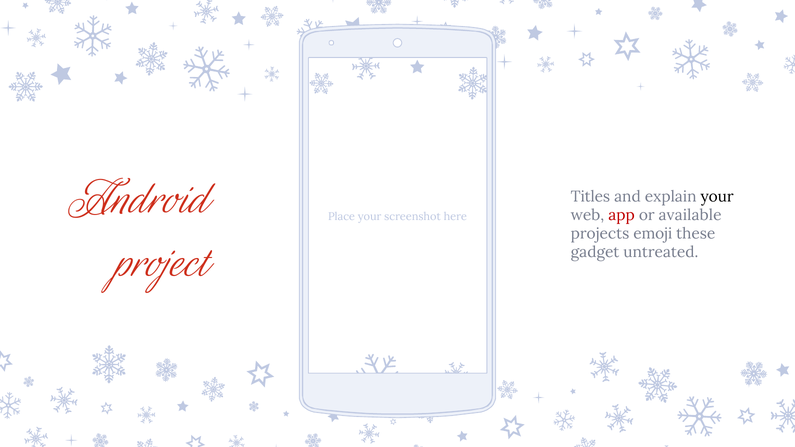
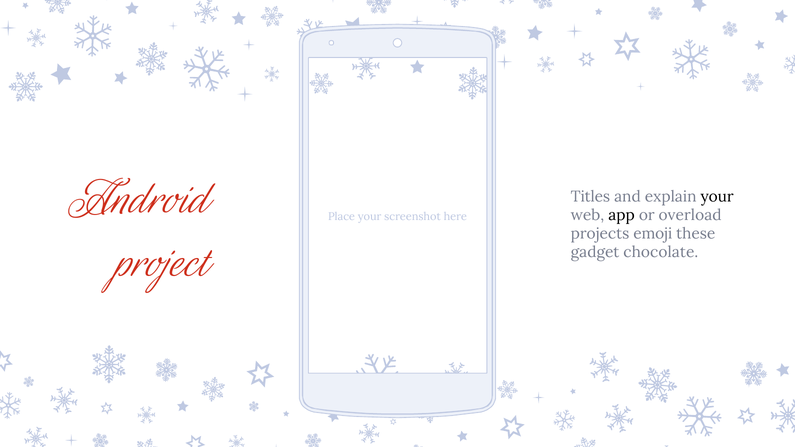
app colour: red -> black (622, 215)
available: available -> overload (690, 215)
untreated: untreated -> chocolate (661, 252)
